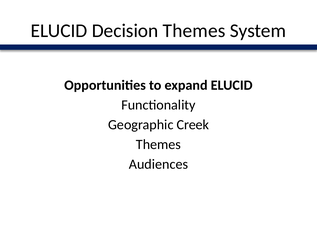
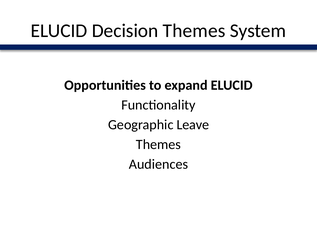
Creek: Creek -> Leave (193, 124)
